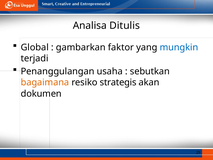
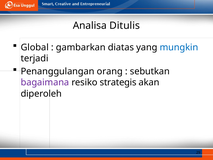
faktor: faktor -> diatas (121, 47)
usaha: usaha -> orang (110, 71)
bagaimana colour: orange -> purple (45, 82)
dokumen: dokumen -> diperoleh (41, 94)
